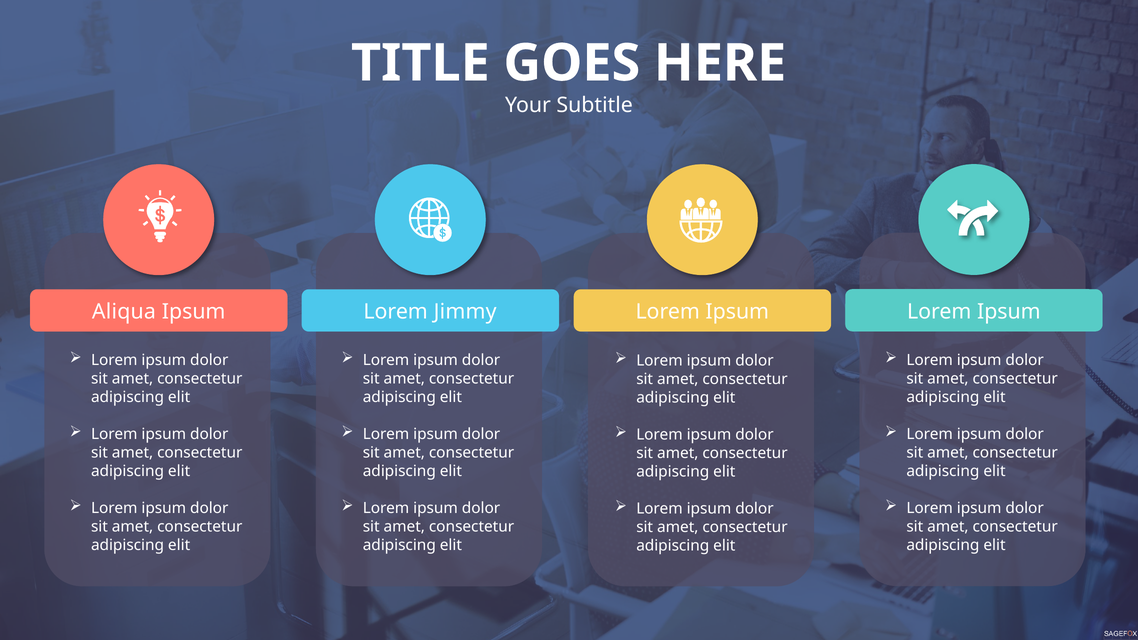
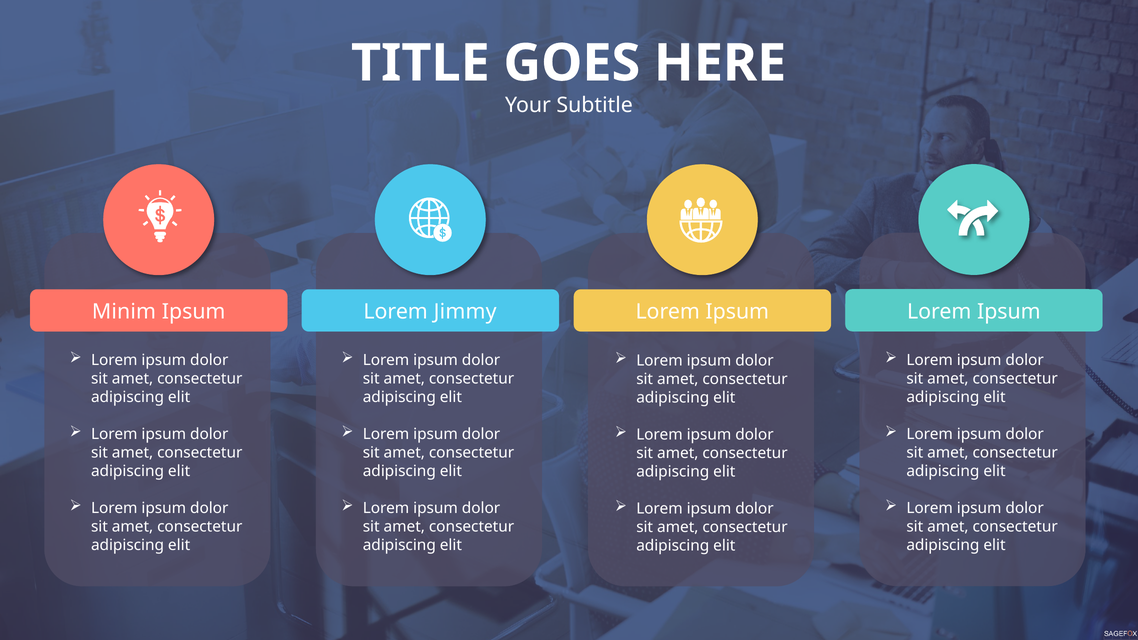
Aliqua: Aliqua -> Minim (124, 312)
